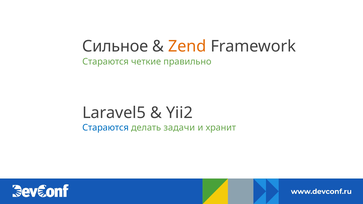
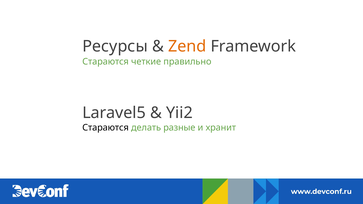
Сильное: Сильное -> Ресурсы (115, 46)
Стараются colour: blue -> black (106, 128)
задачи: задачи -> разные (179, 128)
